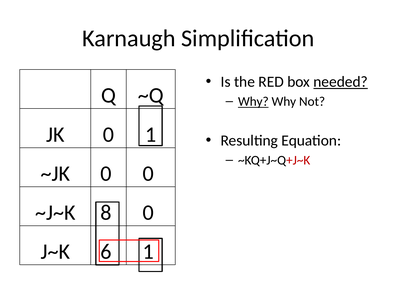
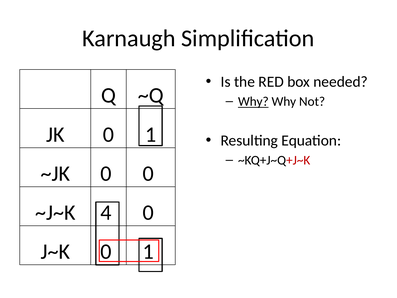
needed underline: present -> none (341, 82)
8: 8 -> 4 (106, 212)
J~K 6: 6 -> 0 (106, 251)
